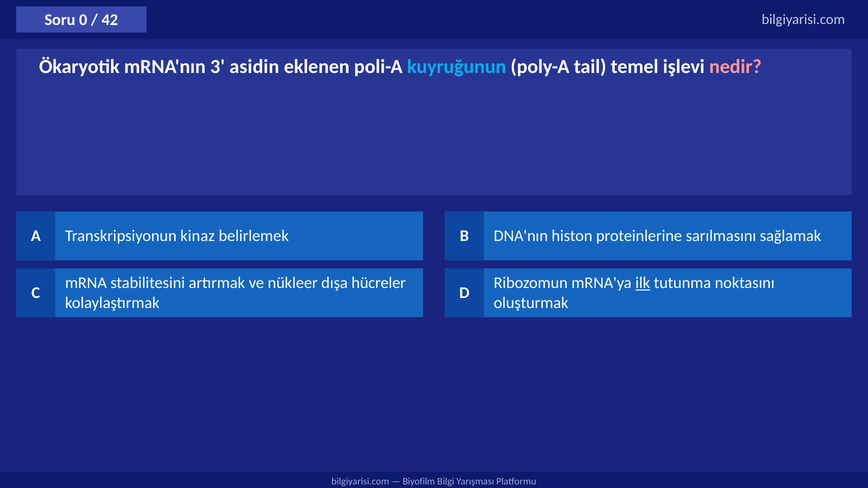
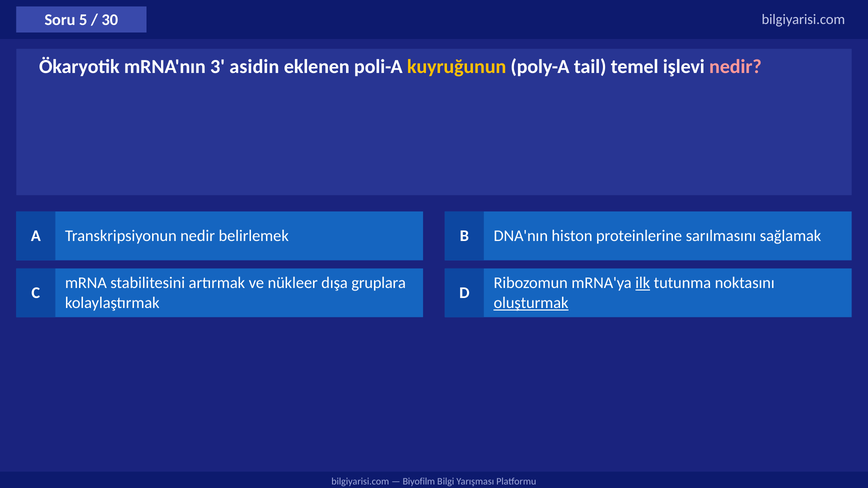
0: 0 -> 5 (83, 20)
42: 42 -> 30 (110, 20)
kuyruğunun colour: light blue -> yellow (457, 67)
Transkripsiyonun kinaz: kinaz -> nedir (198, 236)
hücreler: hücreler -> gruplara (379, 283)
oluşturmak underline: none -> present (531, 303)
